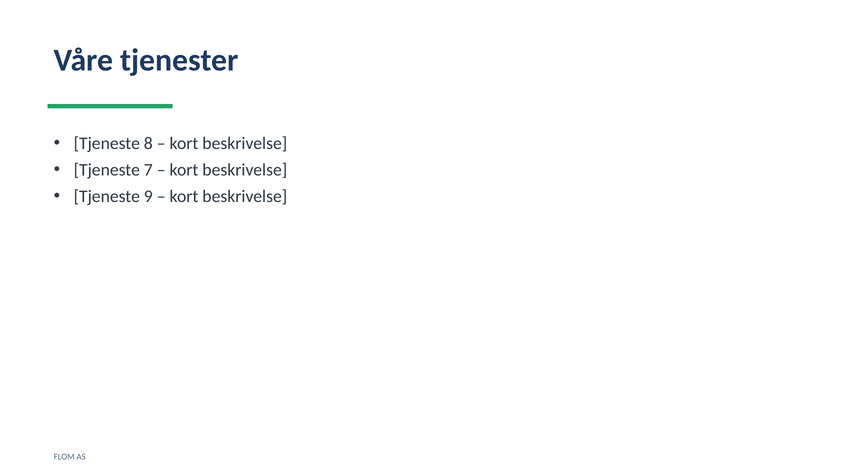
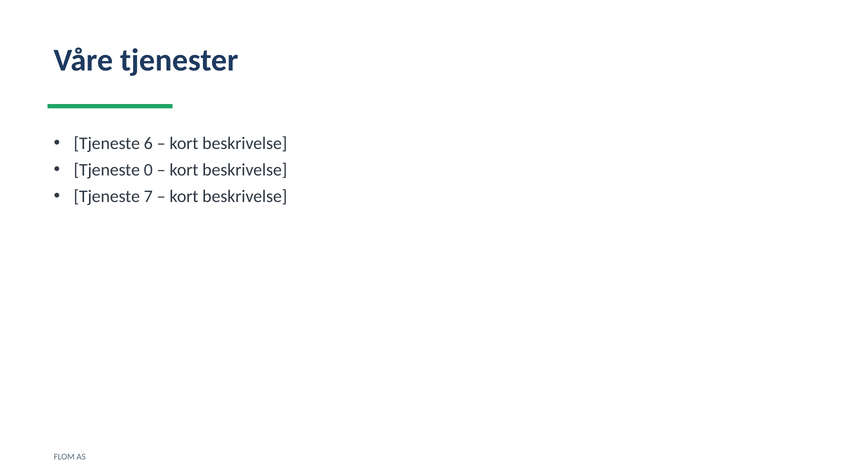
8: 8 -> 6 (148, 143)
7: 7 -> 0 (148, 170)
9: 9 -> 7 (148, 196)
